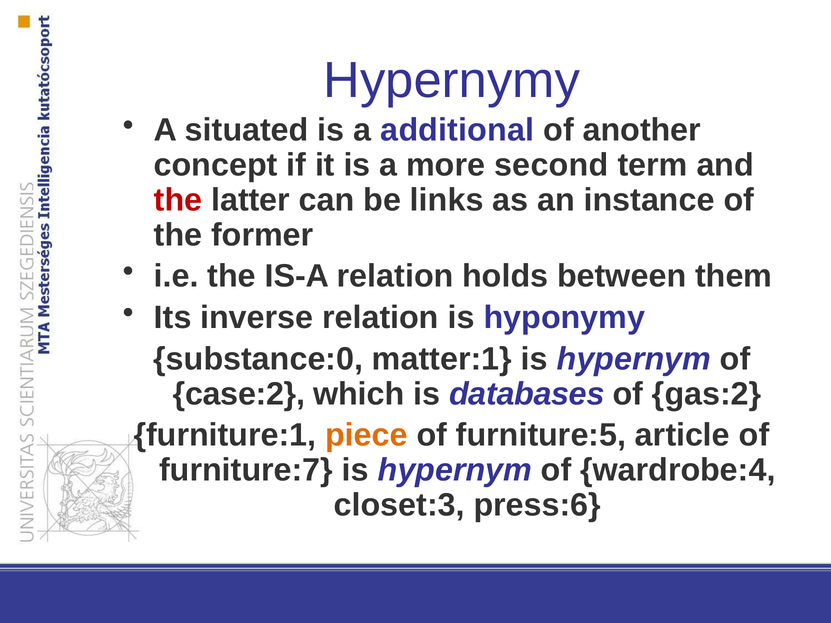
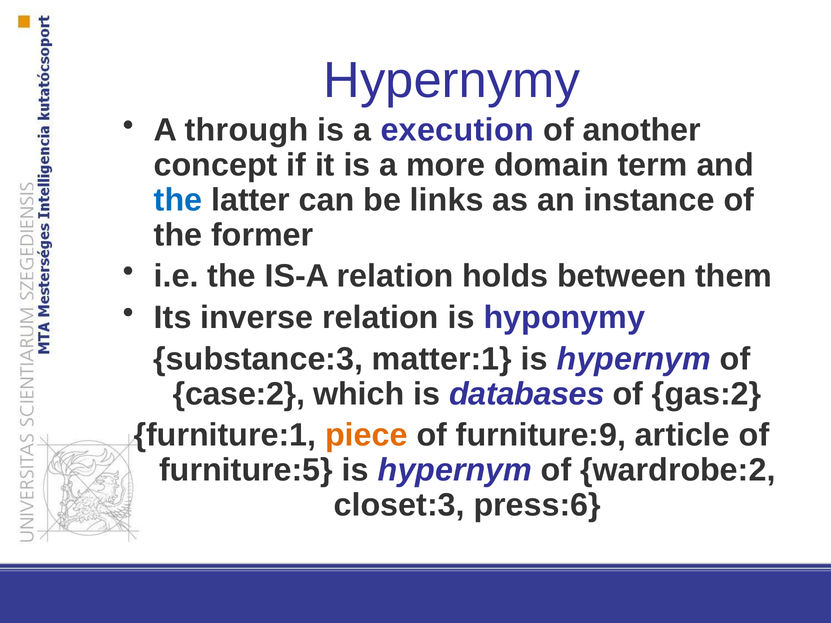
situated: situated -> through (247, 130)
additional: additional -> execution (457, 130)
second: second -> domain (551, 165)
the colour: red -> blue (178, 200)
substance:0: substance:0 -> substance:3 (258, 359)
furniture:5: furniture:5 -> furniture:9 (541, 435)
furniture:7: furniture:7 -> furniture:5 (246, 470)
wardrobe:4: wardrobe:4 -> wardrobe:2 (678, 470)
